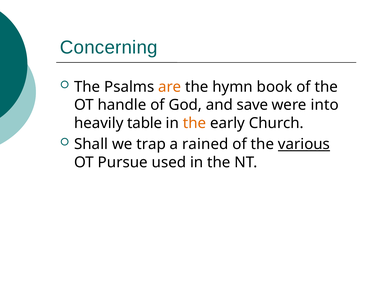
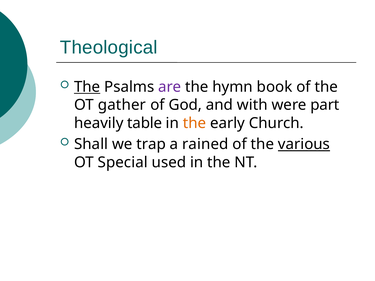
Concerning: Concerning -> Theological (109, 47)
The underline: none -> present (87, 87)
are colour: orange -> purple (170, 87)
handle: handle -> gather (122, 105)
save: save -> with (252, 105)
into: into -> part (325, 105)
Pursue: Pursue -> Special (123, 162)
